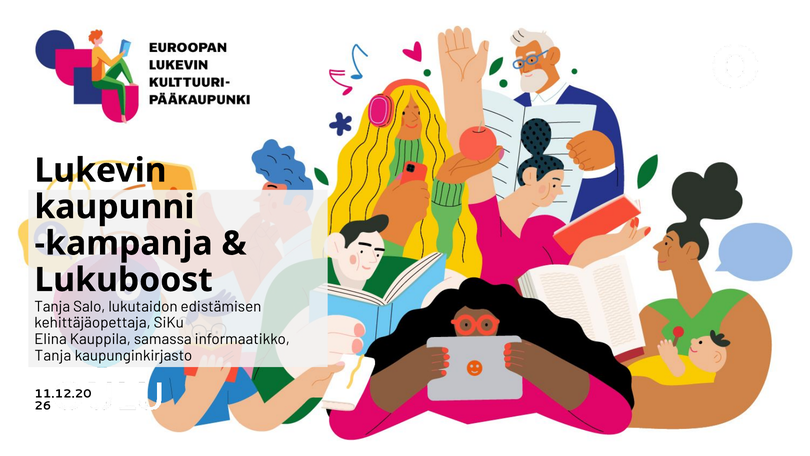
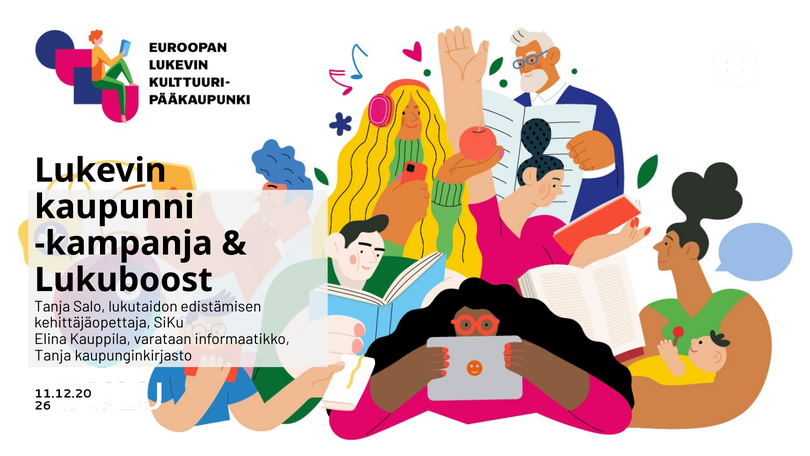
samassa: samassa -> varataan (163, 339)
